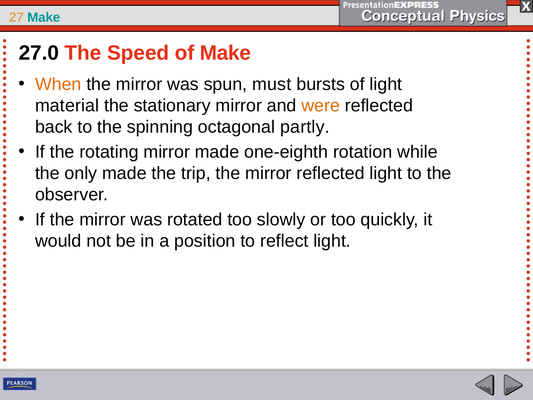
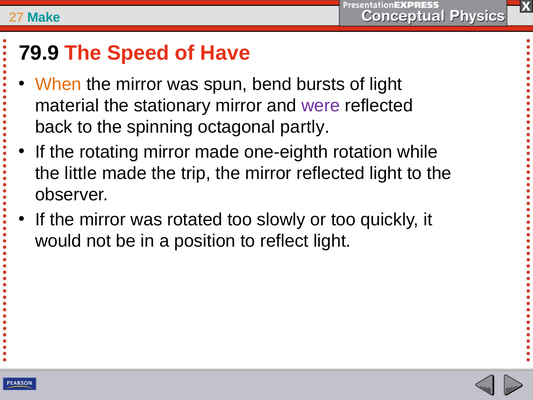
27.0: 27.0 -> 79.9 (39, 53)
of Make: Make -> Have (225, 53)
must: must -> bend (272, 84)
were colour: orange -> purple (321, 106)
only: only -> little (81, 173)
